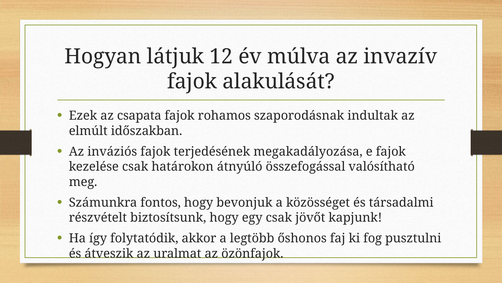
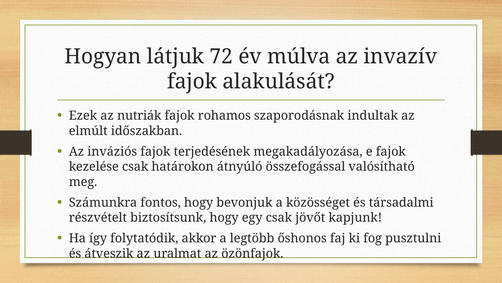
12: 12 -> 72 (221, 56)
csapata: csapata -> nutriák (139, 116)
